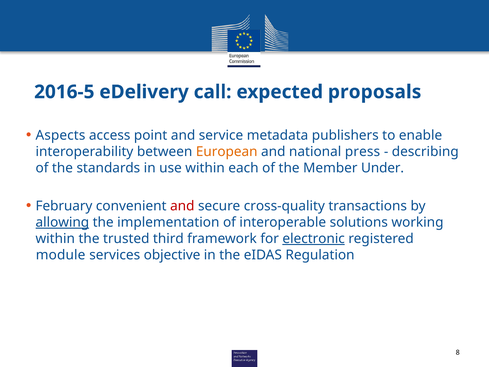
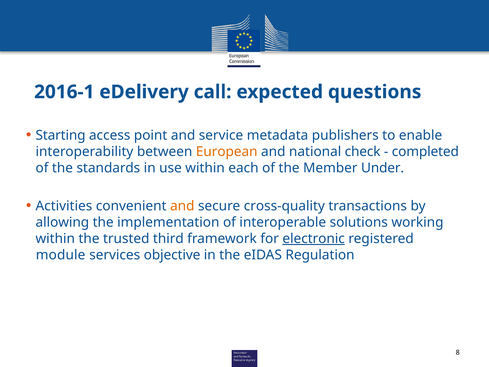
2016-5: 2016-5 -> 2016-1 (64, 92)
proposals: proposals -> questions (375, 92)
Aspects: Aspects -> Starting (61, 135)
press: press -> check (363, 152)
describing: describing -> completed (425, 152)
February: February -> Activities (64, 206)
and colour: red -> orange (182, 206)
allowing underline: present -> none (62, 222)
